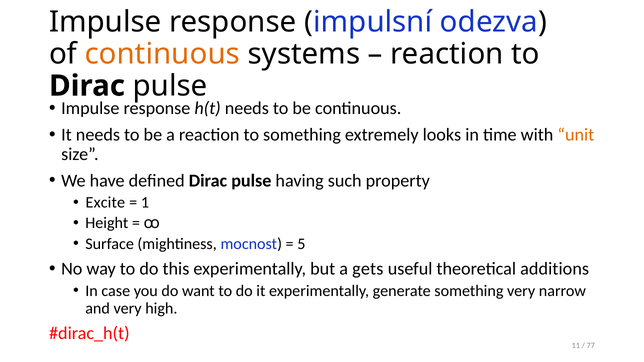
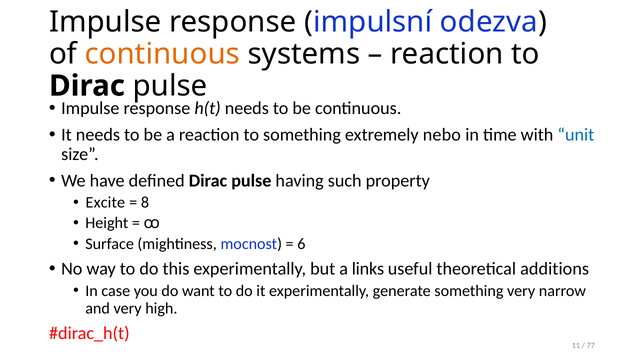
looks: looks -> nebo (442, 135)
unit colour: orange -> blue (576, 135)
1: 1 -> 8 (145, 203)
5: 5 -> 6 (301, 244)
gets: gets -> links (368, 269)
